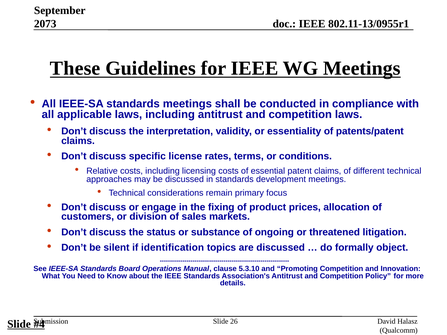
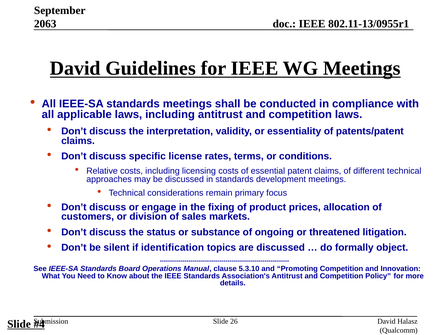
2073: 2073 -> 2063 (45, 24)
These: These -> David (75, 68)
